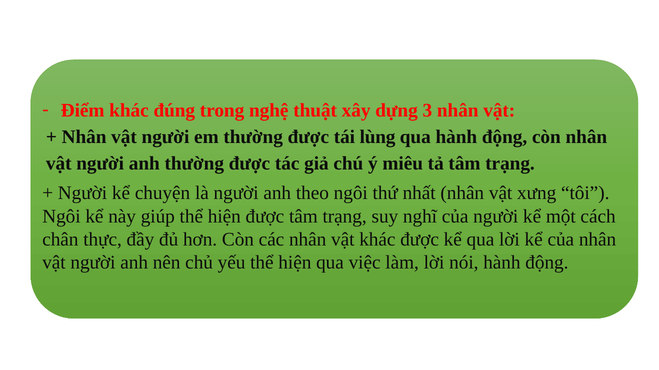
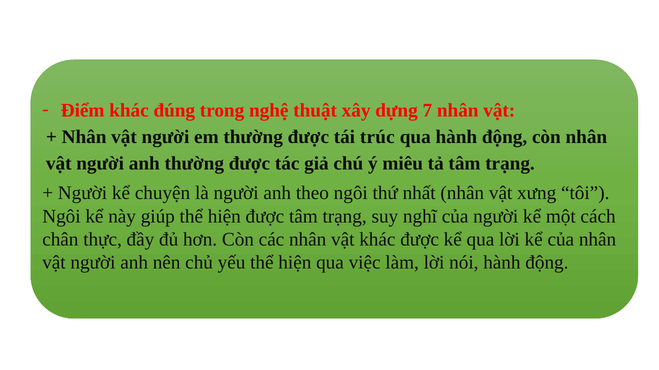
3: 3 -> 7 (427, 111)
lùng: lùng -> trúc (377, 137)
